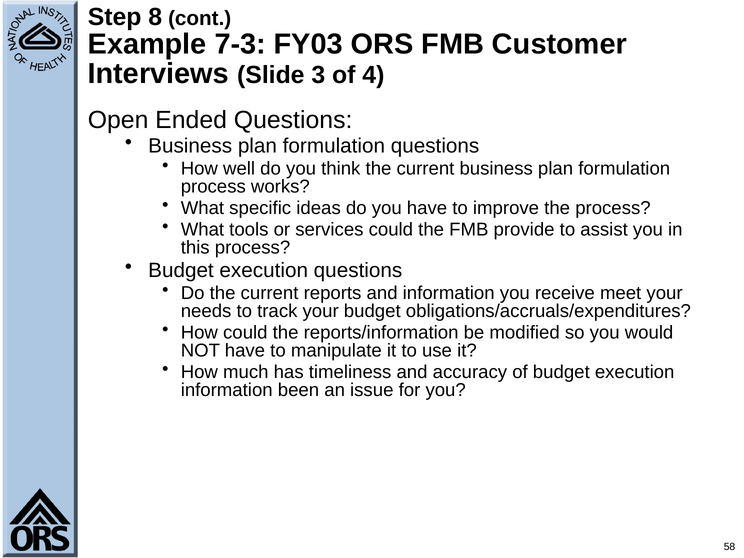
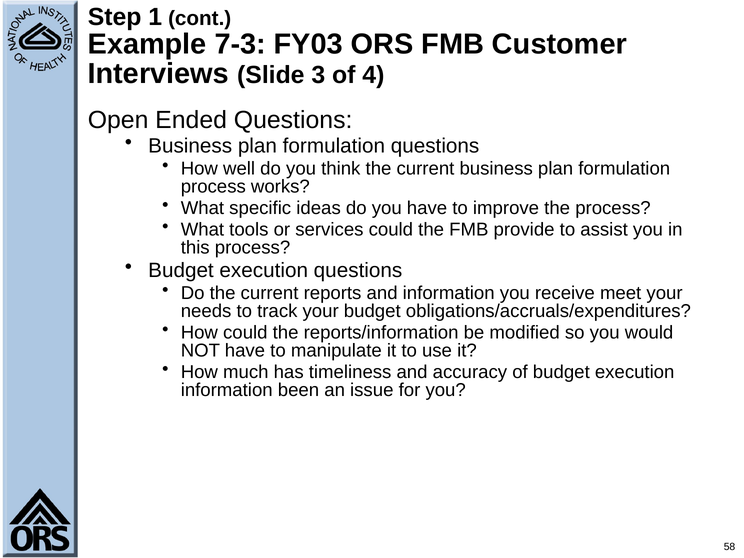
8: 8 -> 1 (155, 17)
